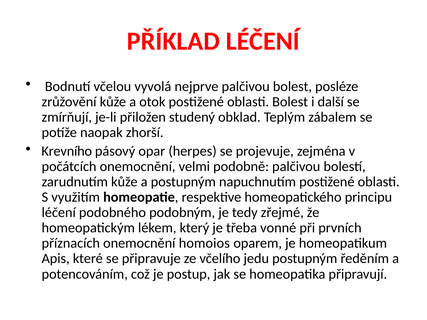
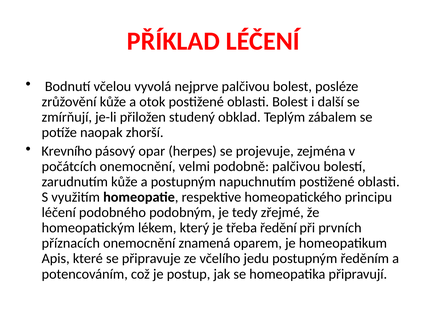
vonné: vonné -> ředění (278, 228)
homoios: homoios -> znamená (204, 243)
